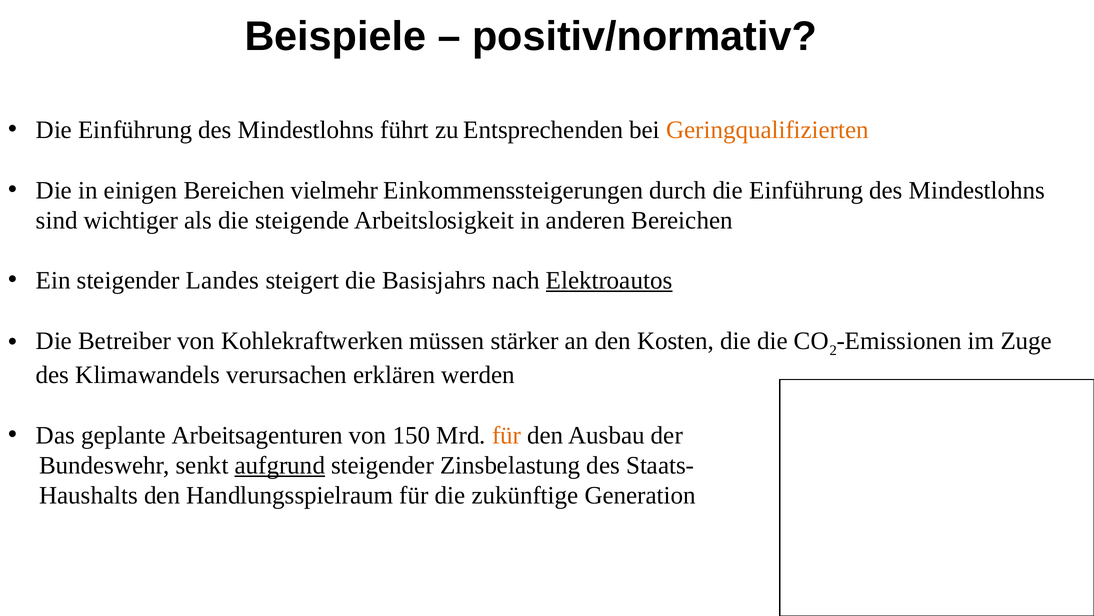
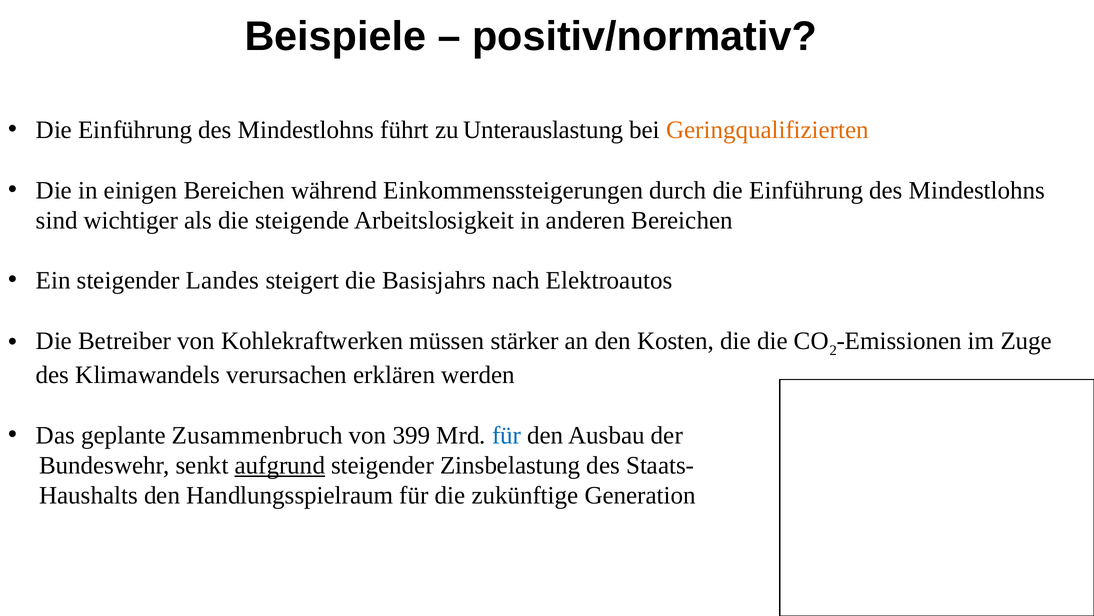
Entsprechenden: Entsprechenden -> Unterauslastung (543, 130)
vielmehr: vielmehr -> während (334, 190)
Elektroautos underline: present -> none (609, 280)
Arbeitsagenturen: Arbeitsagenturen -> Zusammenbruch (257, 435)
150: 150 -> 399 (412, 435)
für colour: orange -> blue (507, 435)
